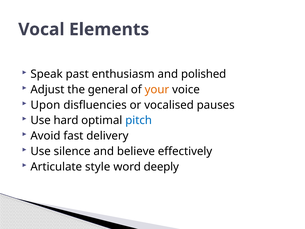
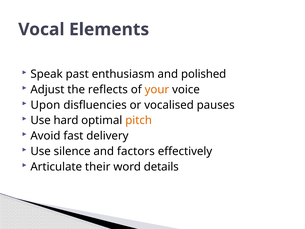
general: general -> reflects (108, 89)
pitch colour: blue -> orange (139, 120)
believe: believe -> factors (136, 151)
style: style -> their (98, 167)
deeply: deeply -> details (161, 167)
